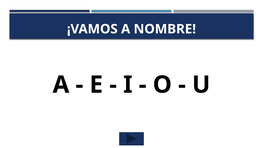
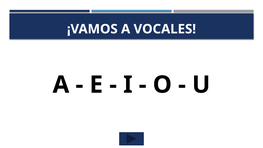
NOMBRE: NOMBRE -> VOCALES (165, 29)
